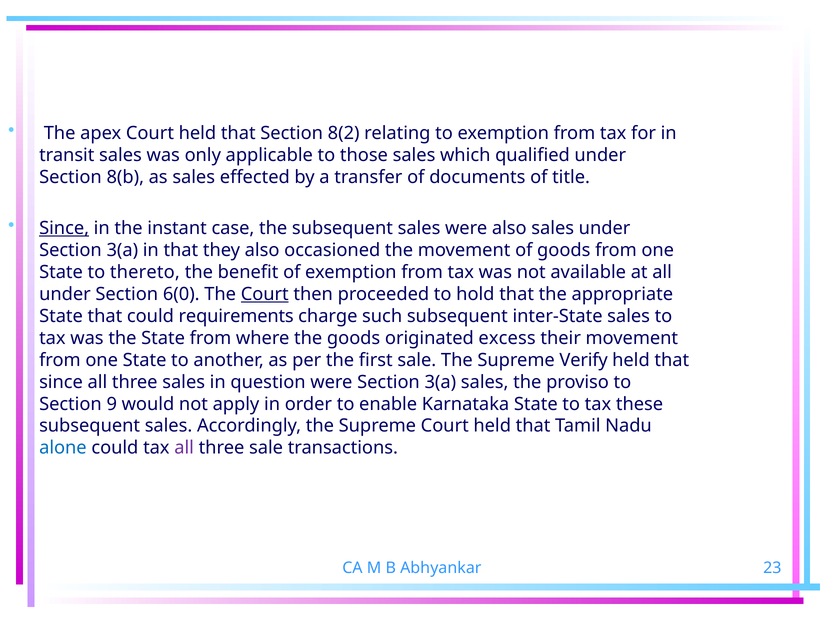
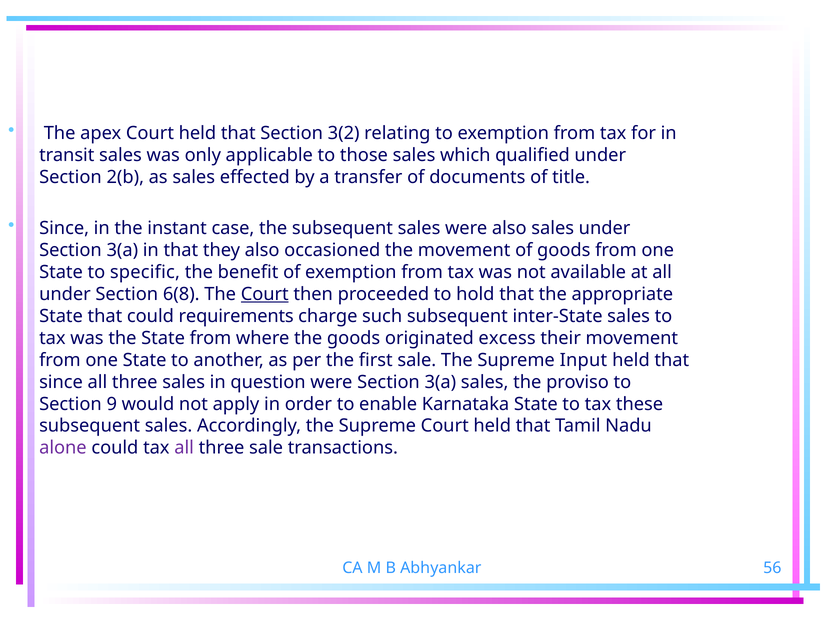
8(2: 8(2 -> 3(2 (344, 133)
8(b: 8(b -> 2(b (125, 177)
Since underline: present -> none (64, 228)
thereto: thereto -> specific (145, 272)
6(0: 6(0 -> 6(8 (181, 294)
Verify: Verify -> Input (583, 360)
alone colour: blue -> purple (63, 448)
23: 23 -> 56 (772, 568)
